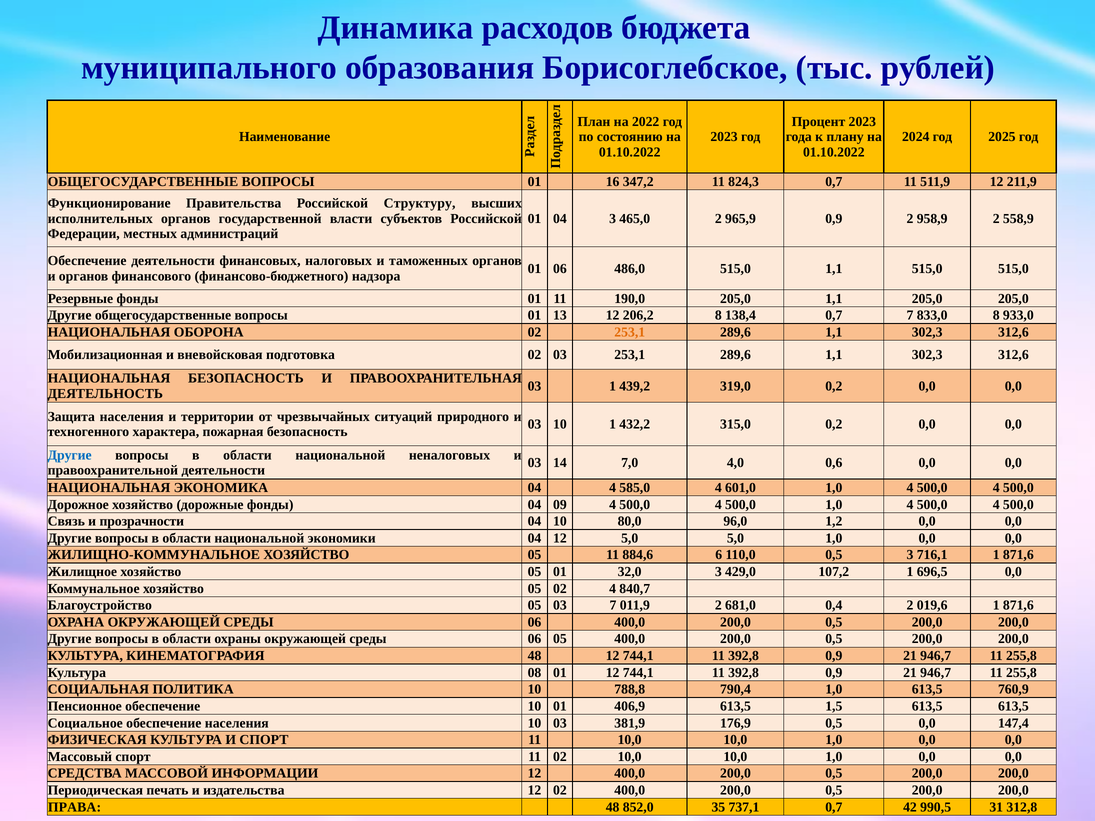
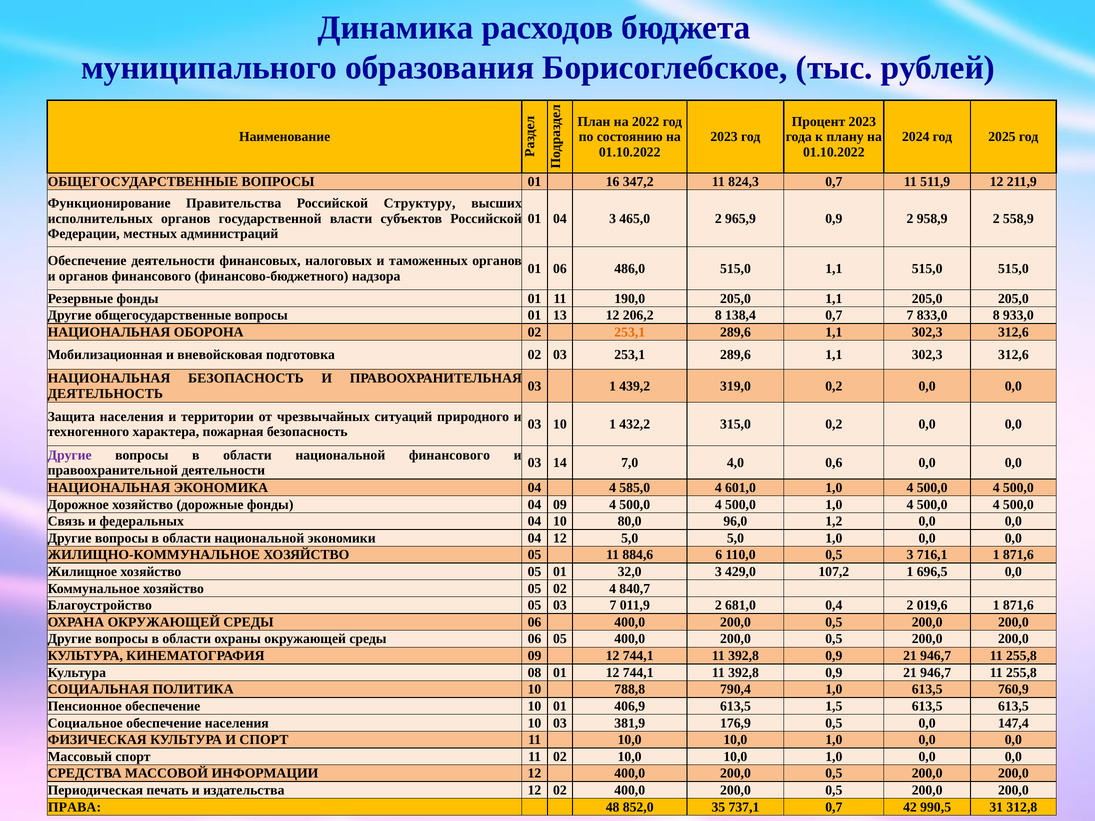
Другие colour: blue -> purple (70, 455)
национальной неналоговых: неналоговых -> финансового (449, 455)
прозрачности: прозрачности -> федеральных (142, 521)
КИНЕМАТОГРАФИЯ 48: 48 -> 09 (535, 656)
